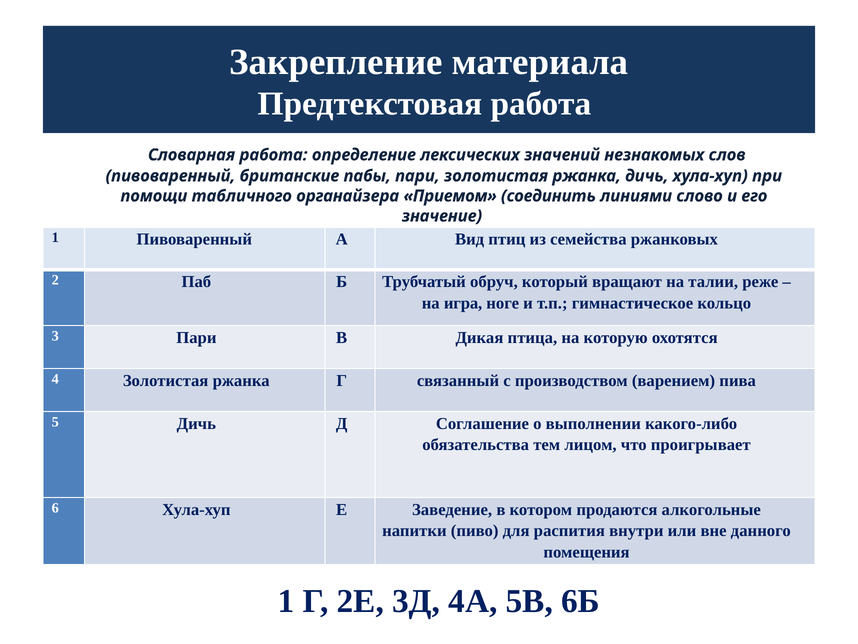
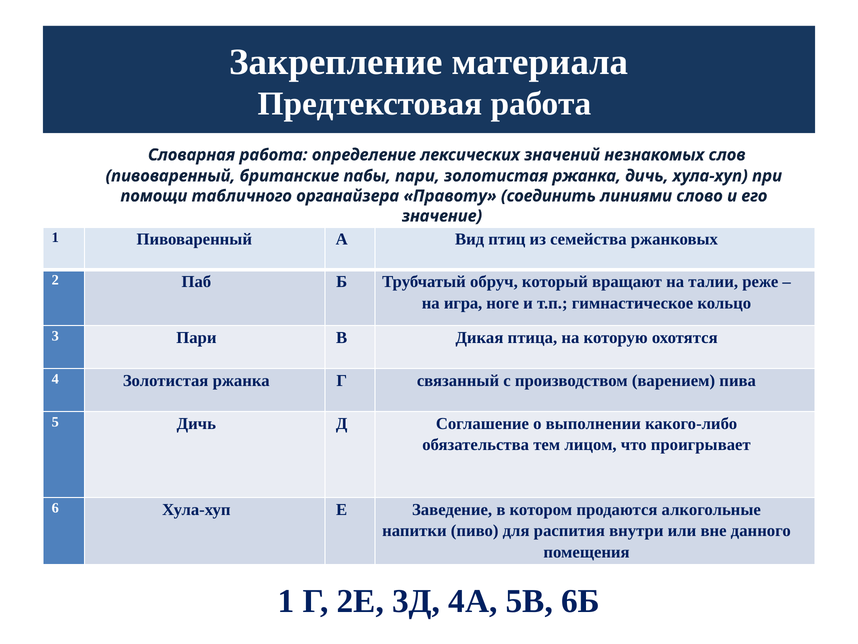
Приемом: Приемом -> Правоту (450, 196)
